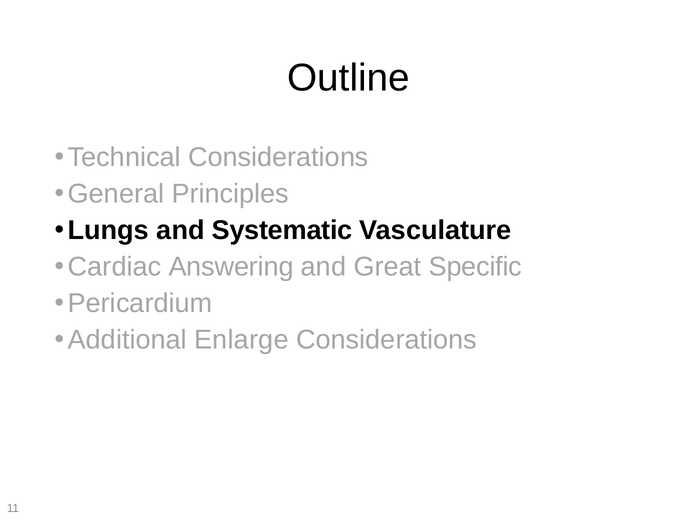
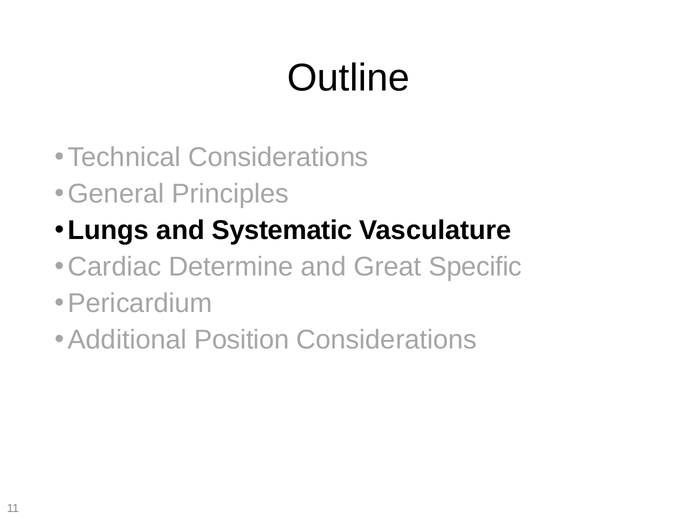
Answering: Answering -> Determine (231, 267)
Enlarge: Enlarge -> Position (242, 340)
